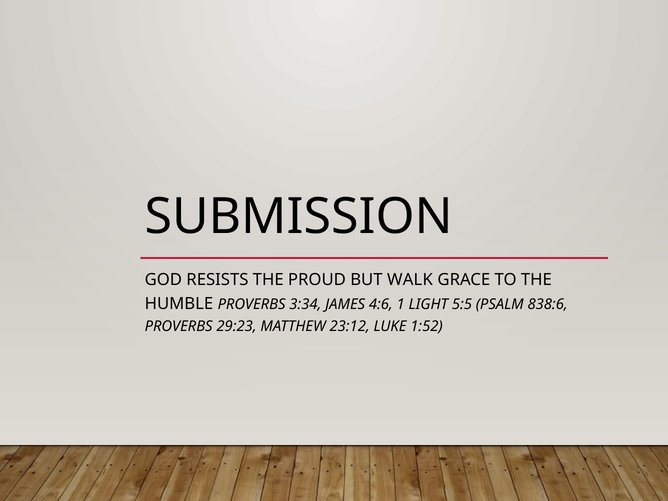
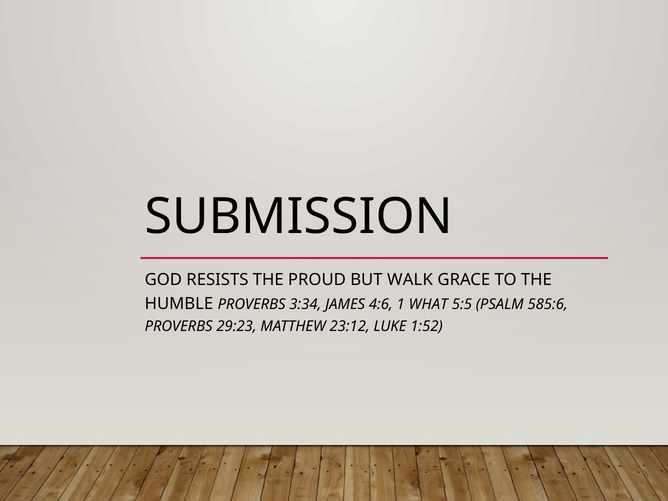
LIGHT: LIGHT -> WHAT (428, 304)
838:6: 838:6 -> 585:6 (548, 304)
